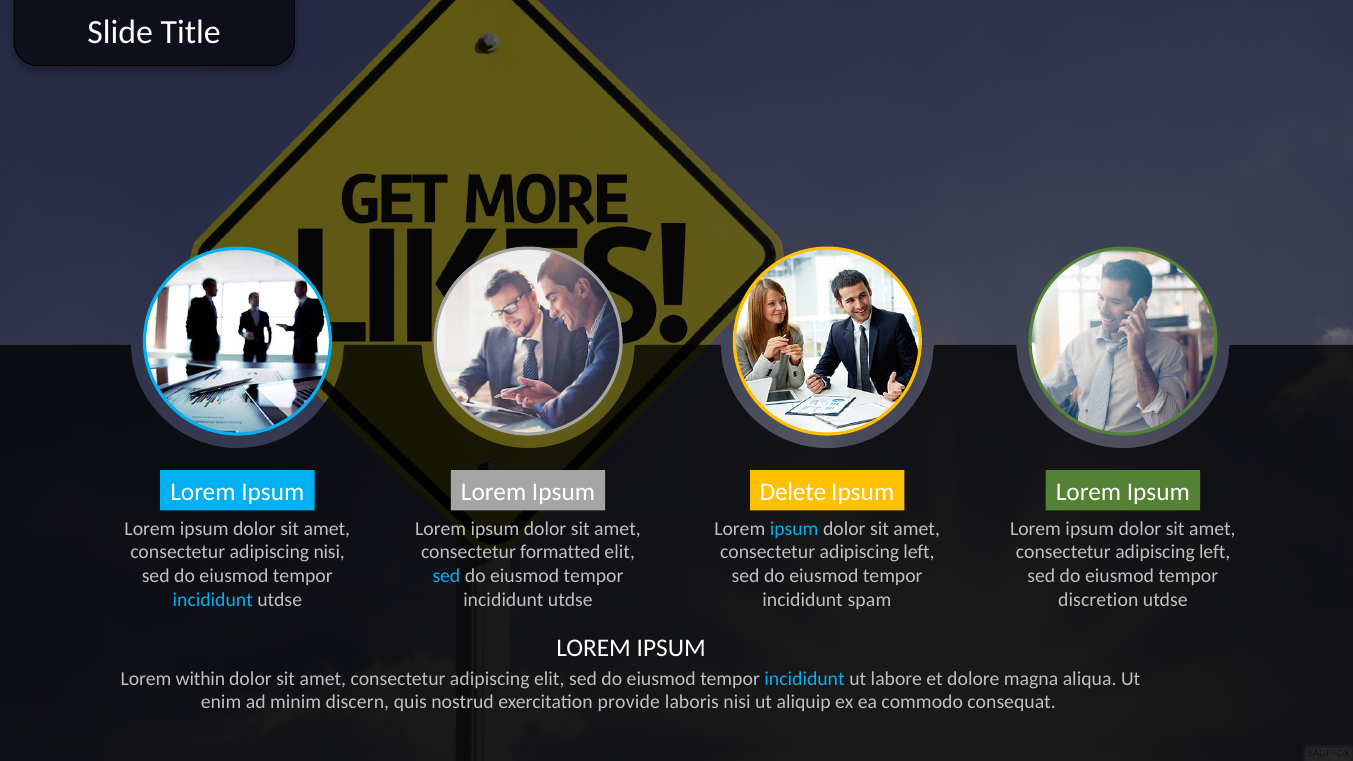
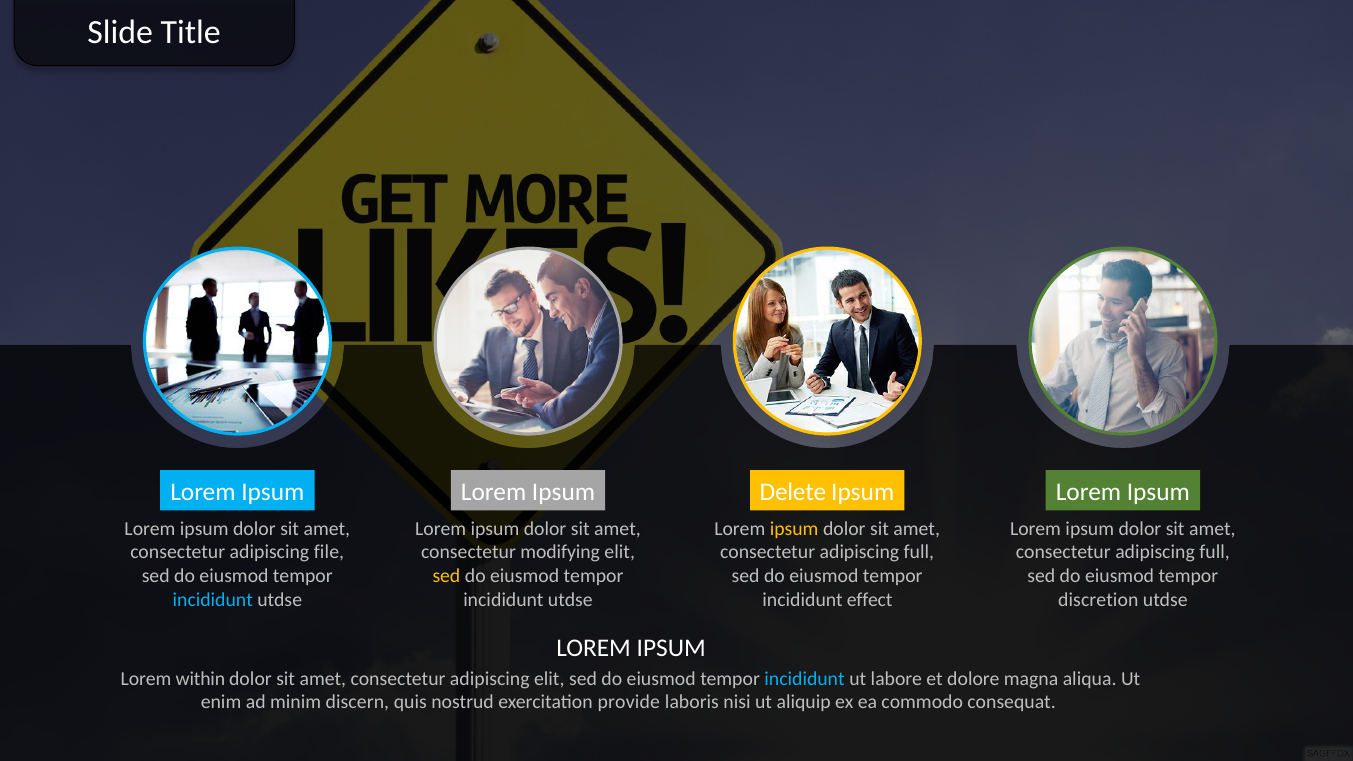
ipsum colour: light blue -> yellow (794, 529)
adipiscing nisi: nisi -> file (329, 552)
formatted: formatted -> modifying (560, 552)
left: left -> full (919, 552)
left: left -> full (1215, 552)
sed colour: light blue -> yellow (446, 576)
spam: spam -> effect (870, 600)
